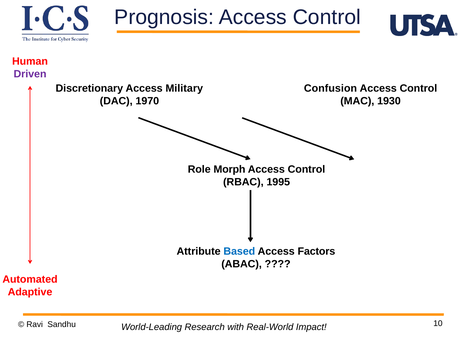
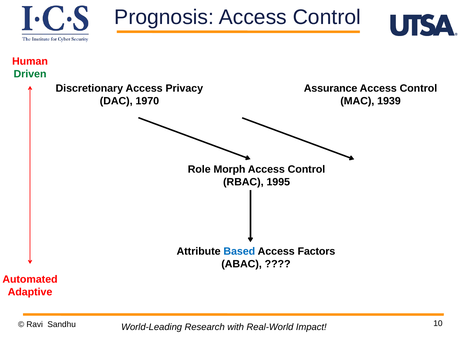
Driven colour: purple -> green (30, 74)
Military: Military -> Privacy (184, 88)
Confusion: Confusion -> Assurance (331, 89)
1930: 1930 -> 1939 (389, 101)
